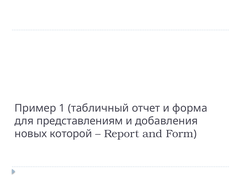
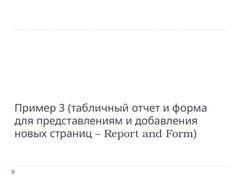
1: 1 -> 3 (62, 109)
которой: которой -> страниц (71, 134)
